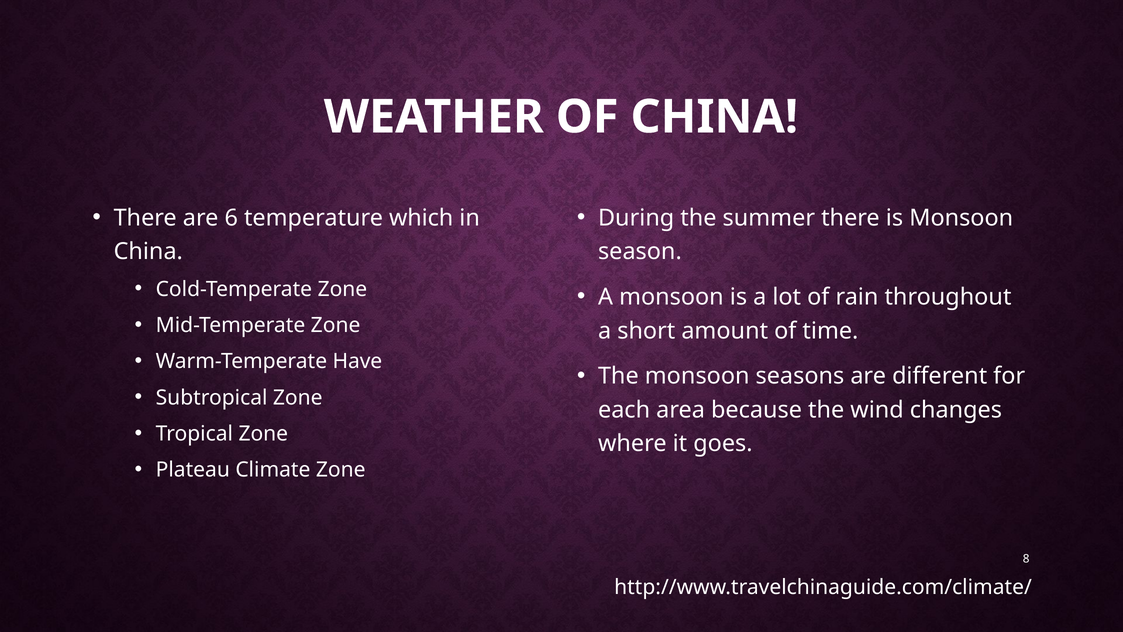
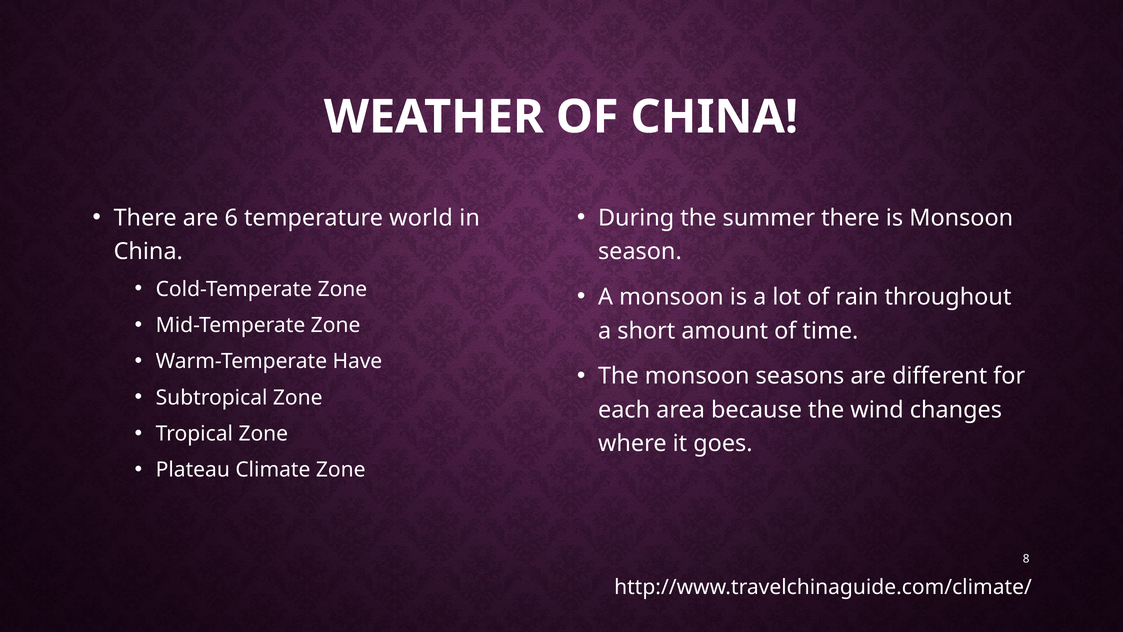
which: which -> world (421, 218)
